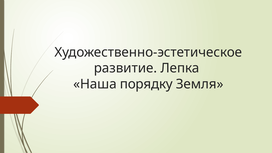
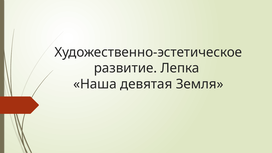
порядку: порядку -> девятая (146, 84)
